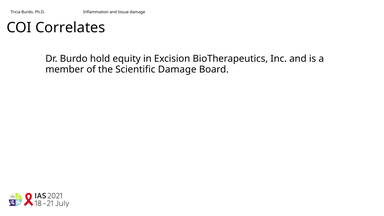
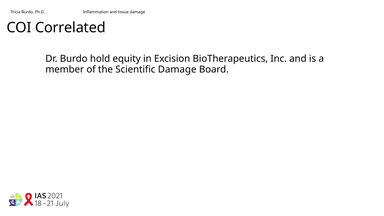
Correlates: Correlates -> Correlated (70, 28)
